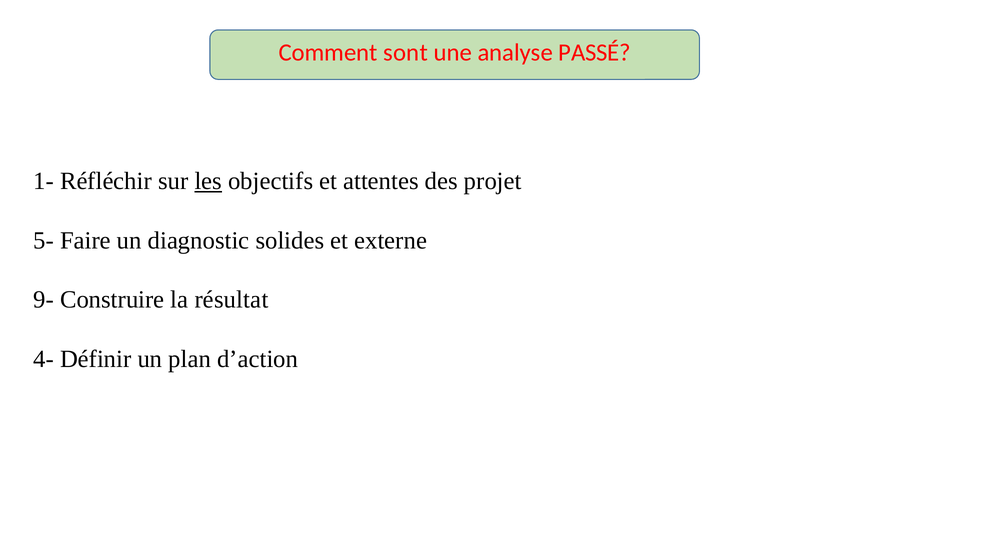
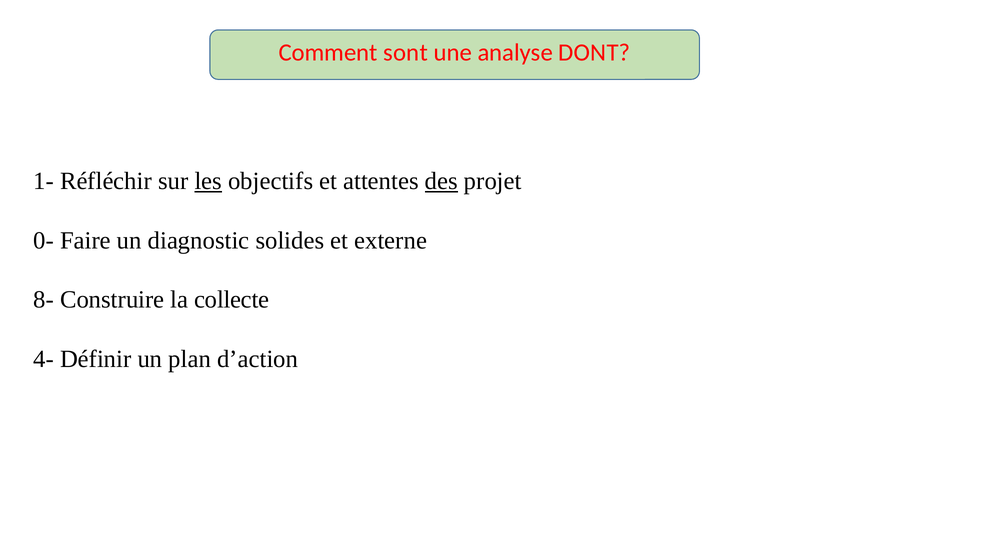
PASSÉ: PASSÉ -> DONT (594, 52)
des underline: none -> present (441, 181)
5-: 5- -> 0- (44, 240)
9-: 9- -> 8- (44, 299)
résultat: résultat -> collecte (232, 299)
